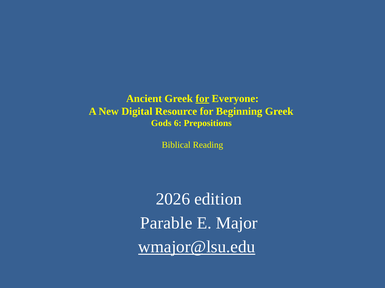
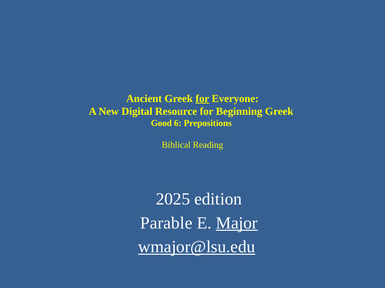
Gods: Gods -> Good (161, 123)
2026: 2026 -> 2025 (173, 199)
Major underline: none -> present (237, 223)
